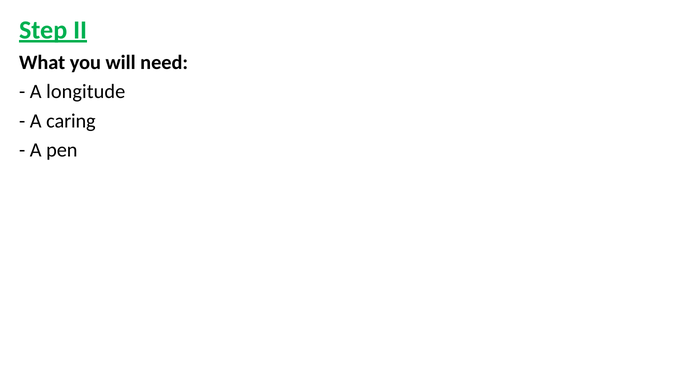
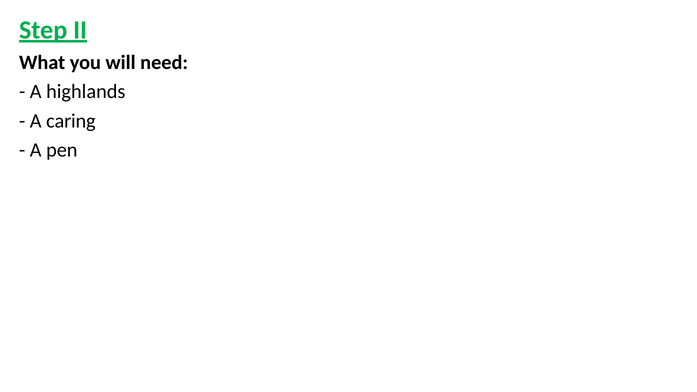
longitude: longitude -> highlands (86, 92)
